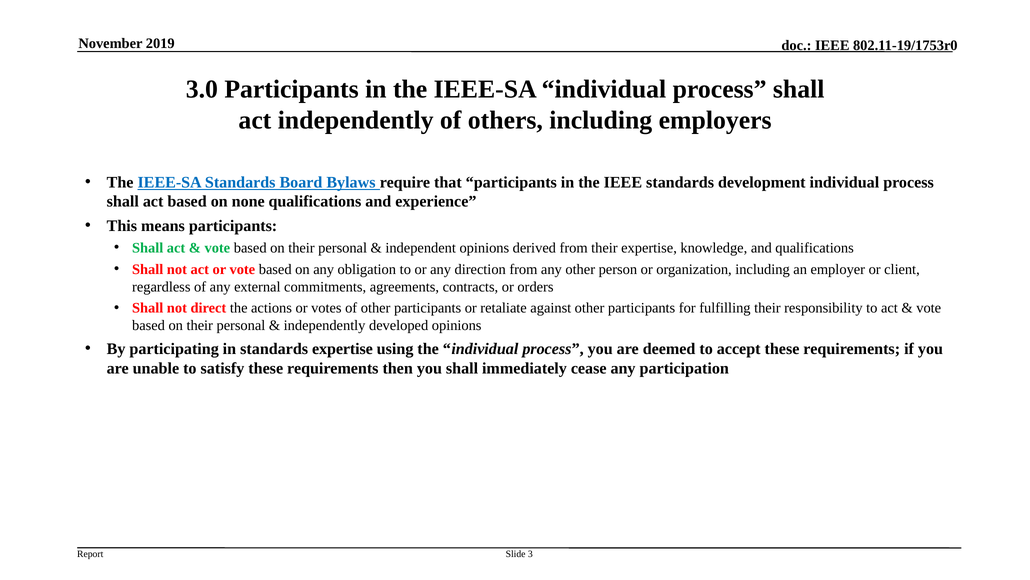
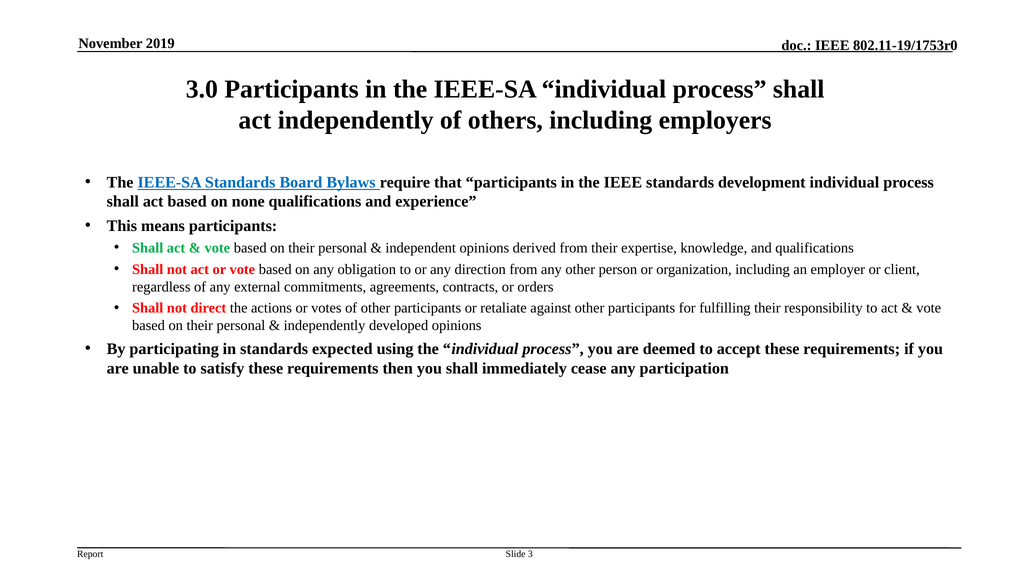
standards expertise: expertise -> expected (342, 349)
